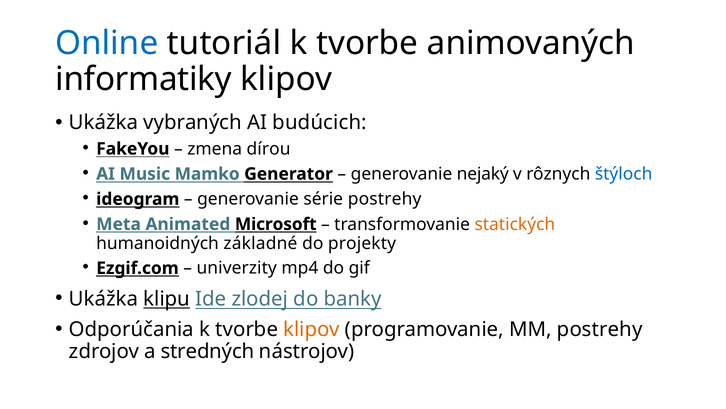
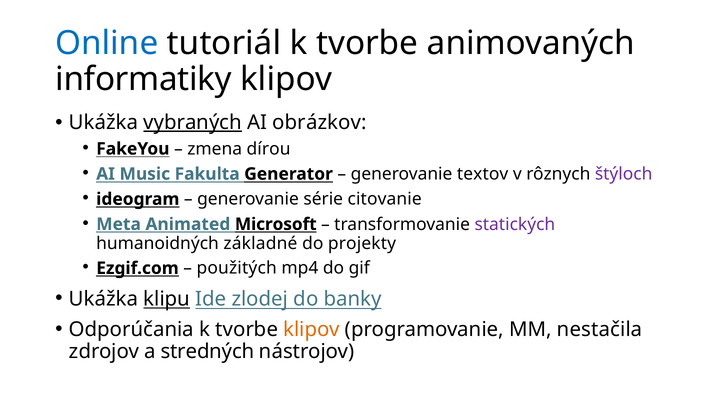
vybraných underline: none -> present (193, 122)
budúcich: budúcich -> obrázkov (320, 122)
Mamko: Mamko -> Fakulta (207, 174)
nejaký: nejaký -> textov (483, 174)
štýloch colour: blue -> purple (624, 174)
série postrehy: postrehy -> citovanie (385, 199)
statických colour: orange -> purple (515, 224)
univerzity: univerzity -> použitých (237, 268)
MM postrehy: postrehy -> nestačila (600, 329)
